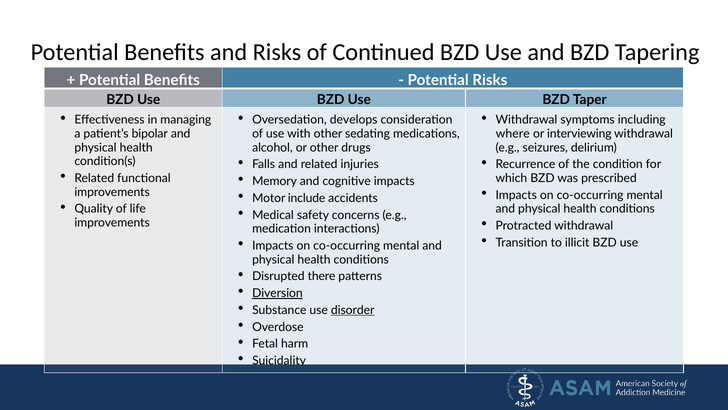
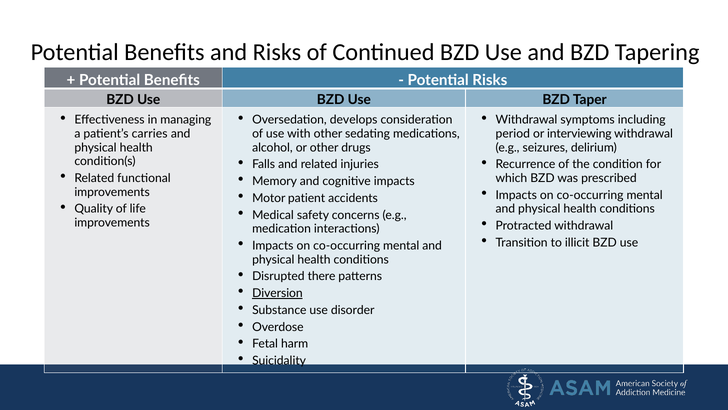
bipolar: bipolar -> carries (150, 134)
where: where -> period (513, 134)
include: include -> patient (307, 198)
disorder underline: present -> none (353, 310)
